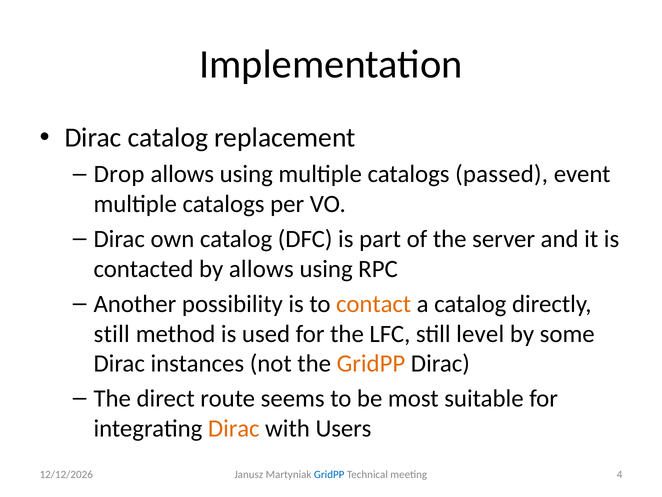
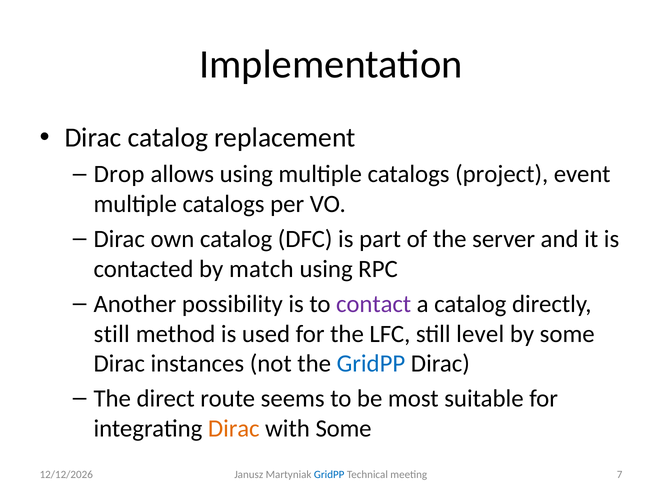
passed: passed -> project (502, 174)
by allows: allows -> match (261, 269)
contact colour: orange -> purple (374, 304)
GridPP colour: orange -> blue (371, 363)
with Users: Users -> Some (344, 428)
4: 4 -> 7 (620, 474)
